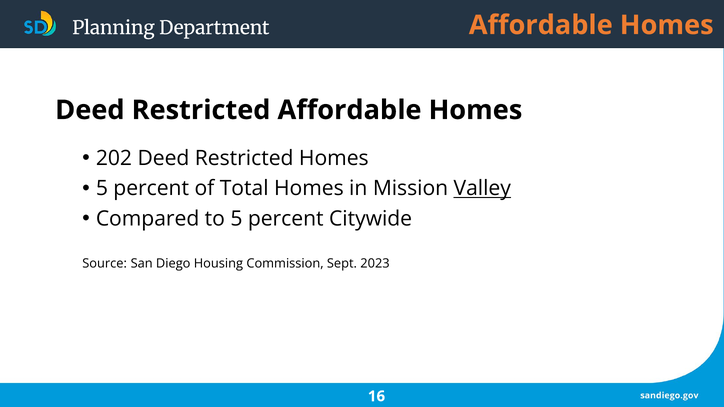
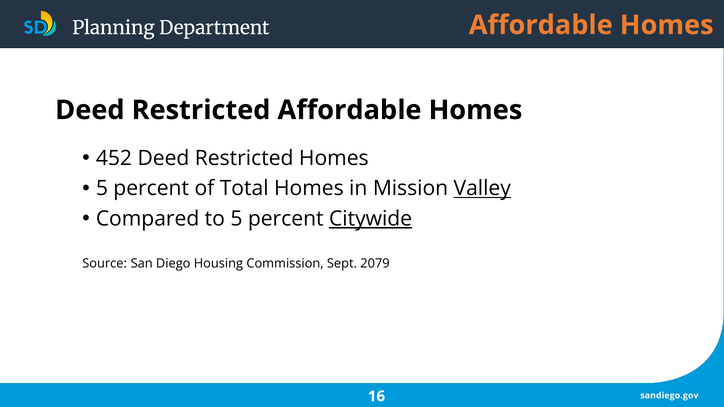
202: 202 -> 452 (114, 158)
Citywide underline: none -> present (371, 219)
2023: 2023 -> 2079 (375, 264)
